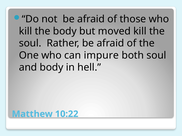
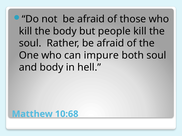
moved: moved -> people (114, 31)
10:22: 10:22 -> 10:68 (67, 114)
